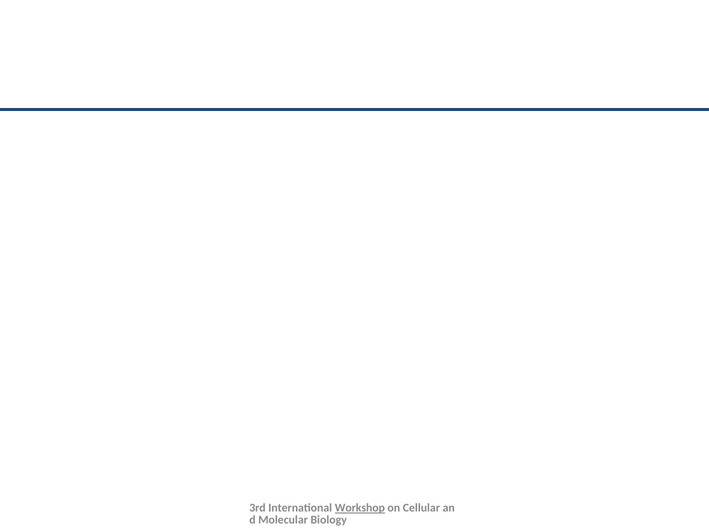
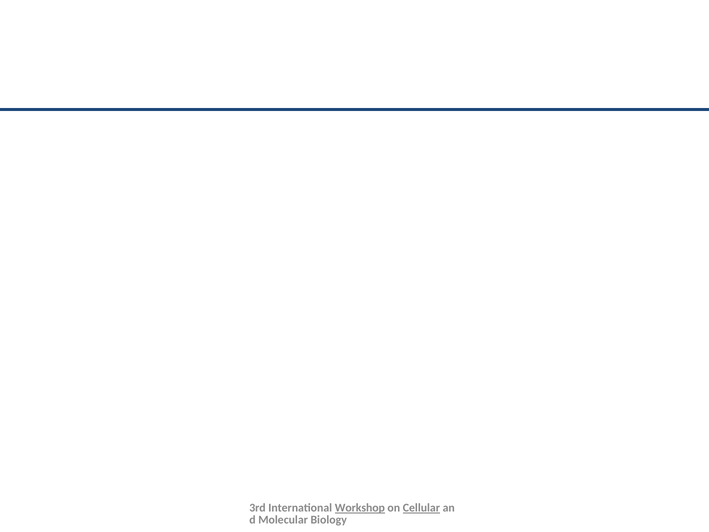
Cellular underline: none -> present (421, 508)
